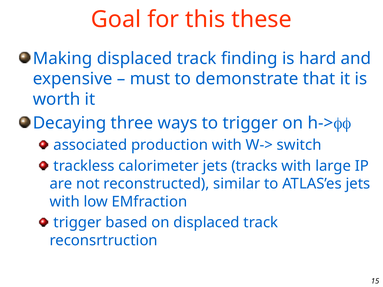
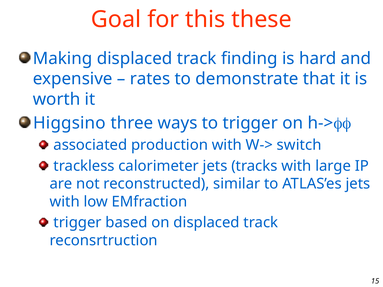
must: must -> rates (150, 79)
Decaying: Decaying -> Higgsino (69, 123)
